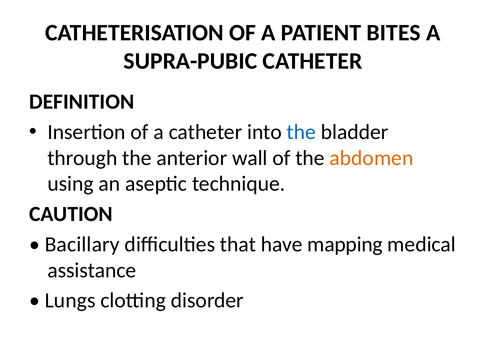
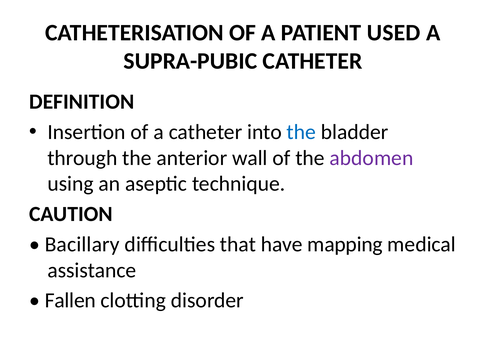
BITES: BITES -> USED (394, 33)
abdomen colour: orange -> purple (371, 158)
Lungs: Lungs -> Fallen (70, 301)
